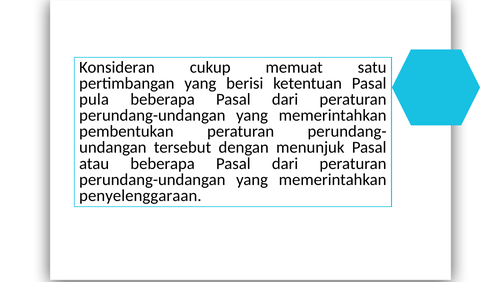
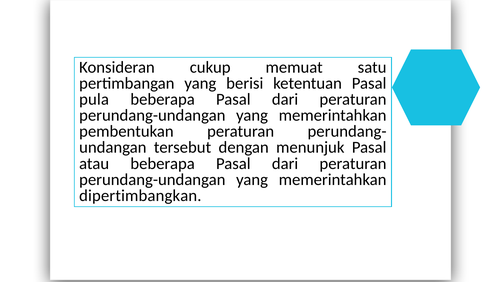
penyelenggaraan: penyelenggaraan -> dipertimbangkan (140, 195)
